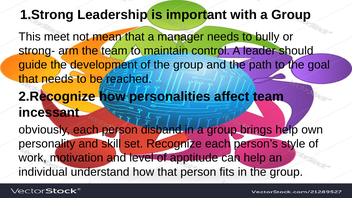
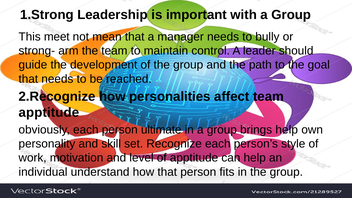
incessant: incessant -> apptitude (49, 112)
disband: disband -> ultimate (161, 130)
